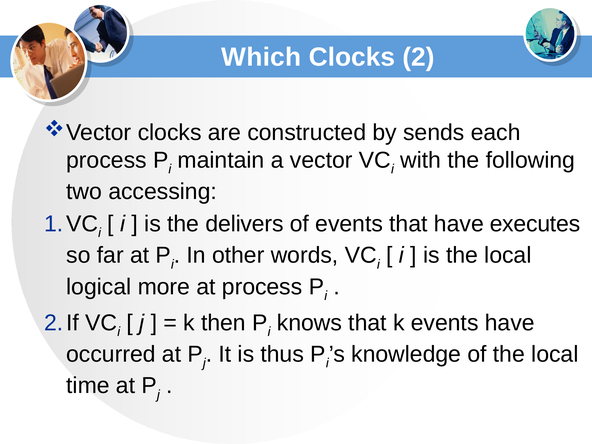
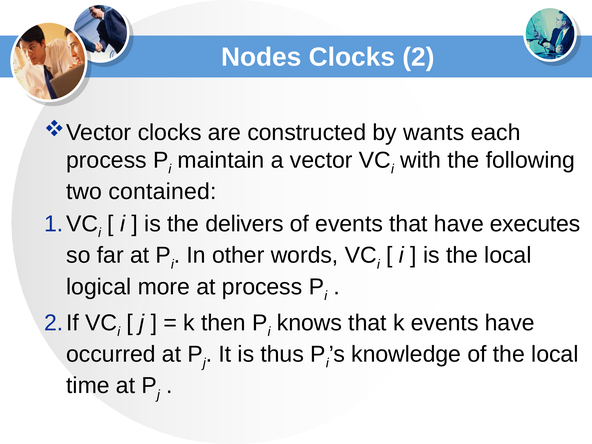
Which: Which -> Nodes (261, 57)
sends: sends -> wants (434, 133)
accessing: accessing -> contained (162, 192)
